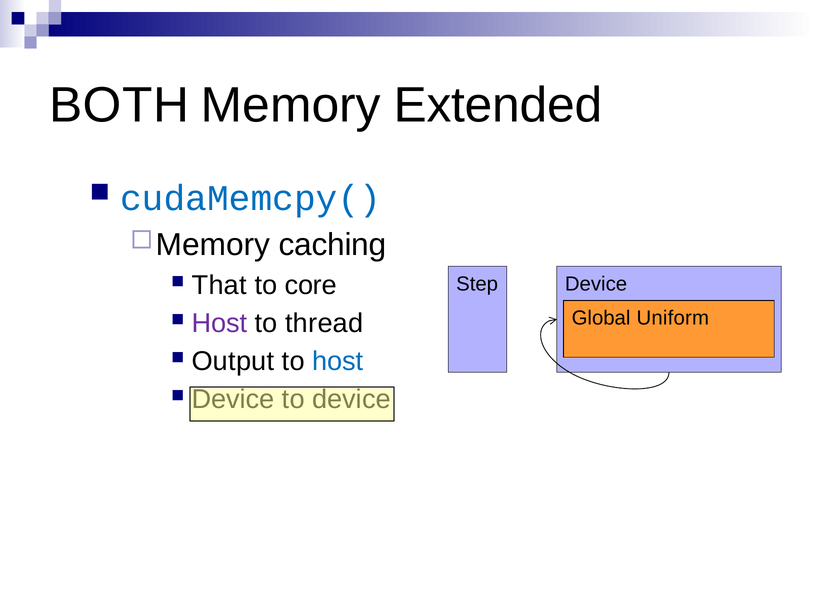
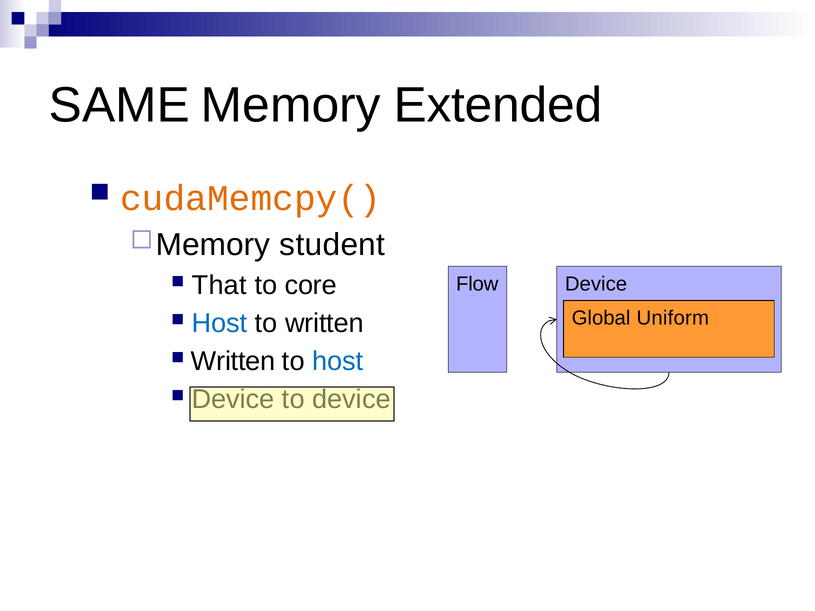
BOTH: BOTH -> SAME (119, 105)
cudaMemcpy( colour: blue -> orange (251, 198)
caching: caching -> student (332, 245)
Step: Step -> Flow (477, 284)
Host colour: purple -> blue (219, 323)
to thread: thread -> written (324, 323)
Output: Output -> Written (233, 361)
